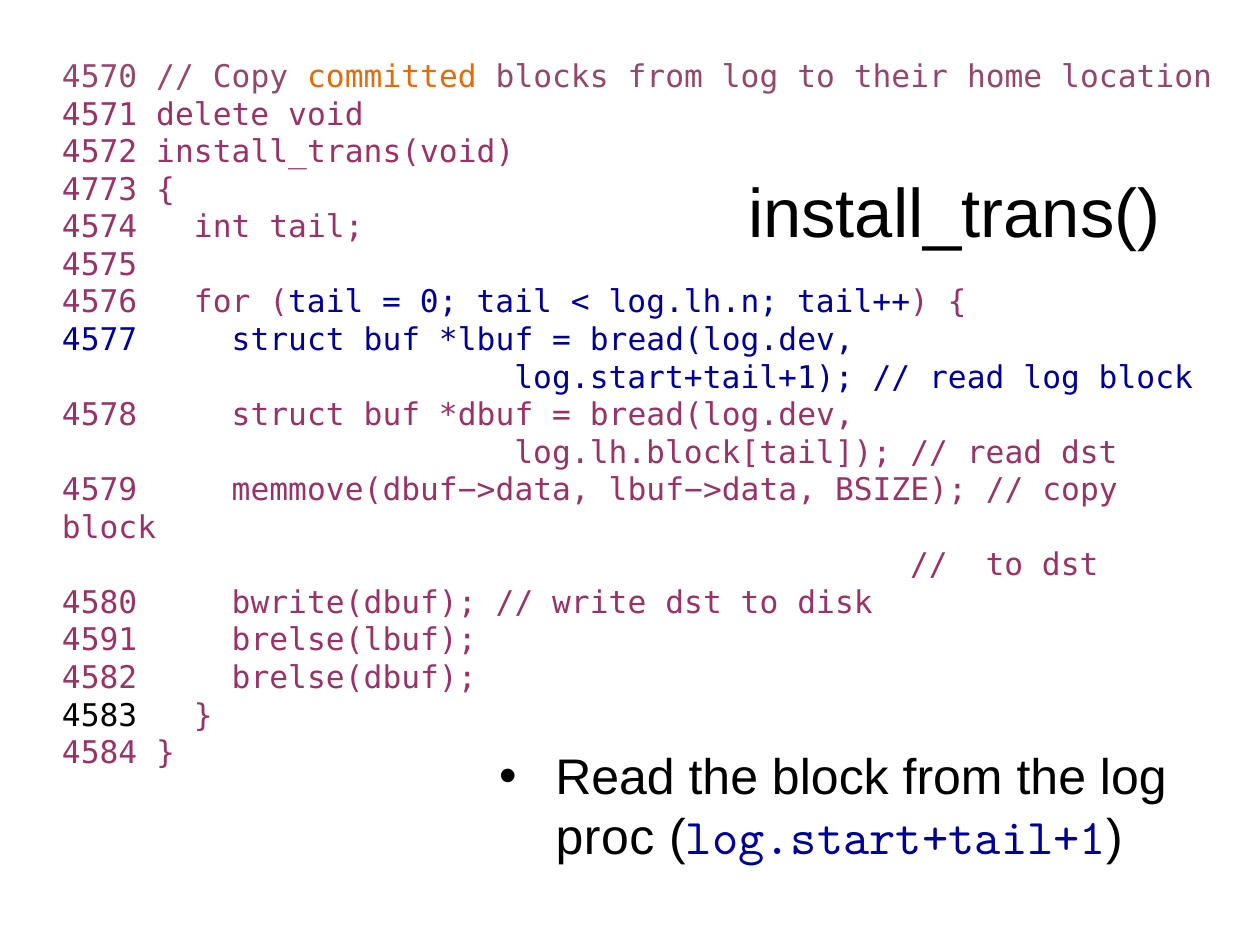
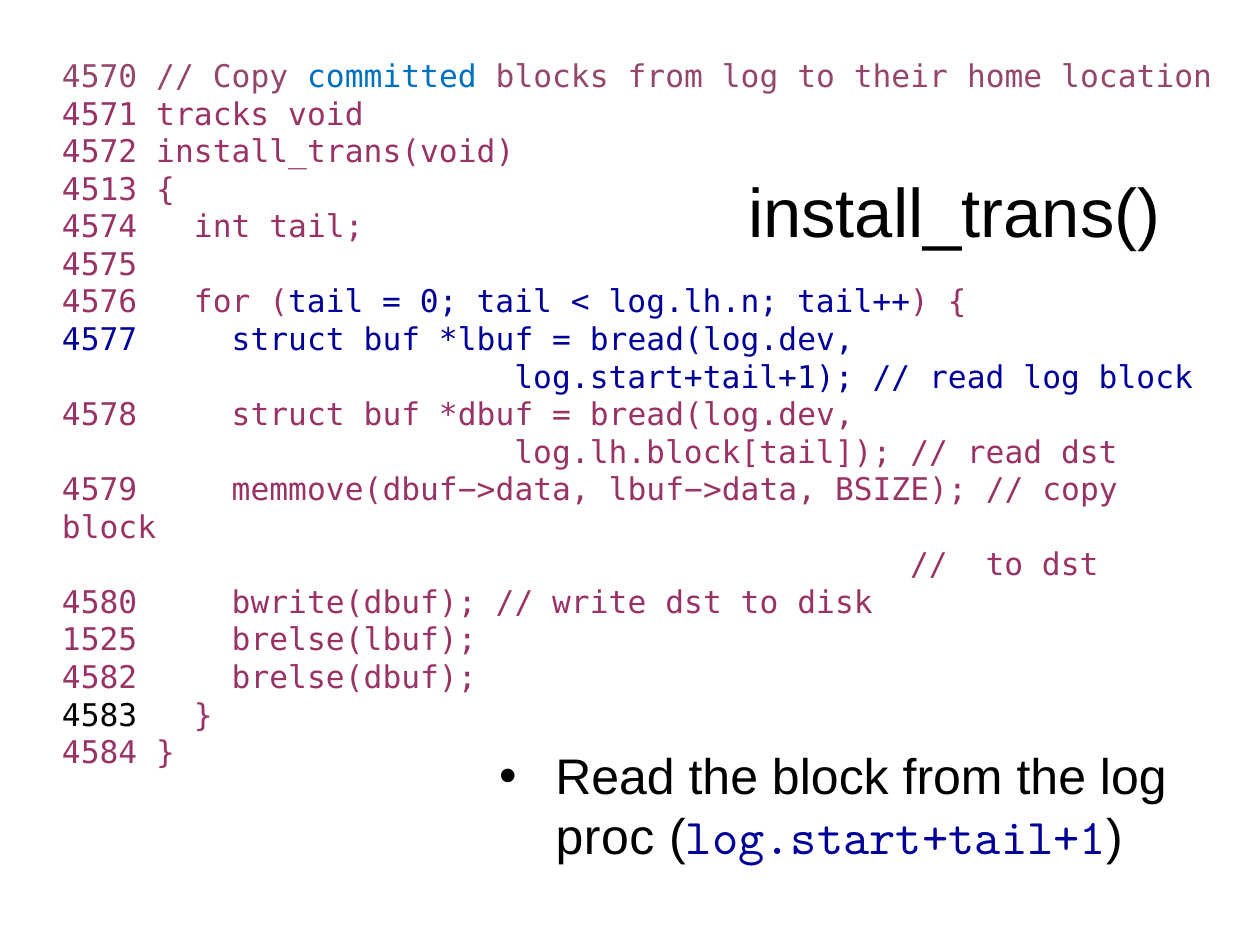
committed colour: orange -> blue (392, 77)
delete: delete -> tracks (213, 115)
4773: 4773 -> 4513 (100, 190)
4591: 4591 -> 1525 (100, 641)
